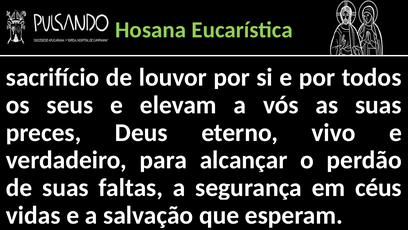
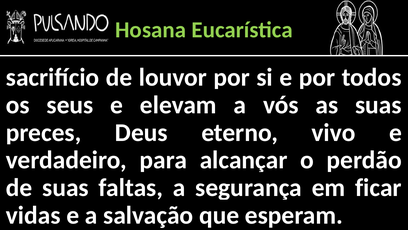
céus: céus -> ficar (378, 187)
